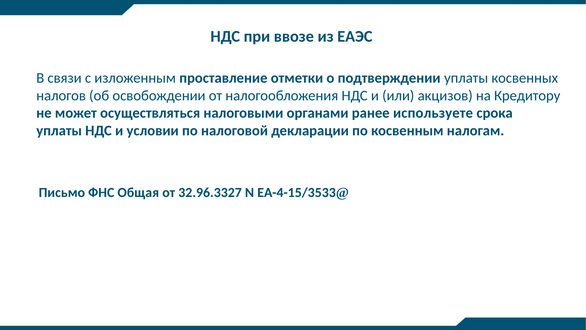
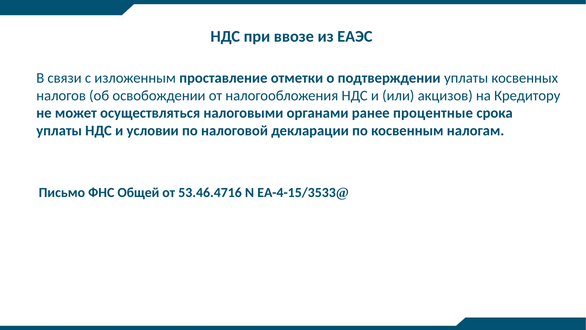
используете: используете -> процентные (433, 113)
Общая: Общая -> Общей (138, 193)
32.96.3327: 32.96.3327 -> 53.46.4716 (210, 193)
